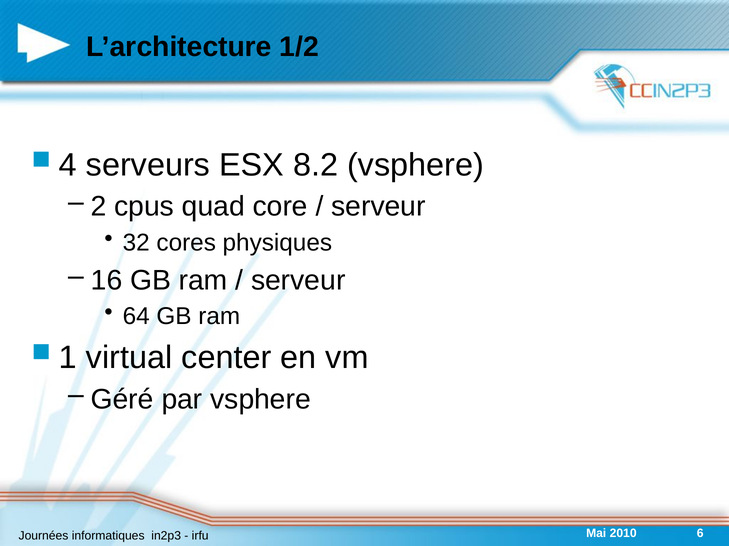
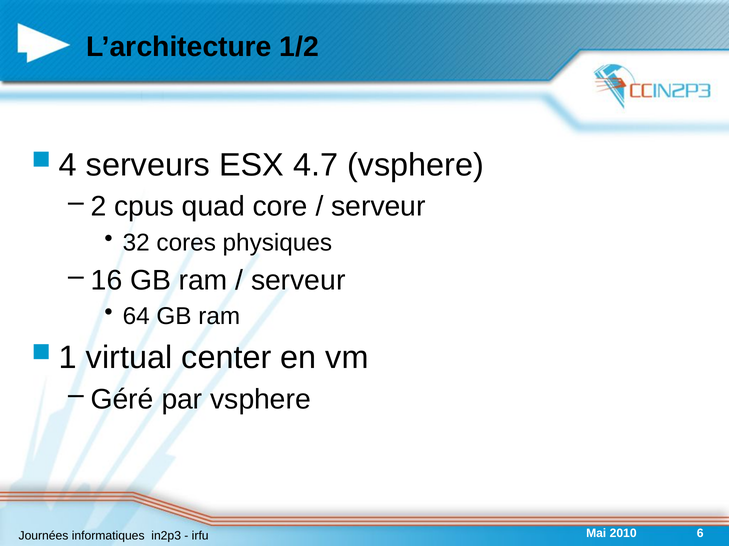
8.2: 8.2 -> 4.7 (316, 165)
